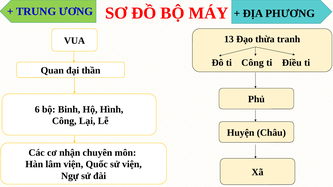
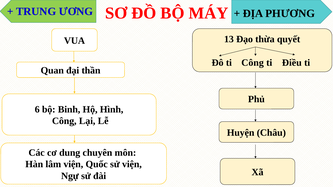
tranh: tranh -> quyết (289, 39)
nhận: nhận -> dung (70, 153)
